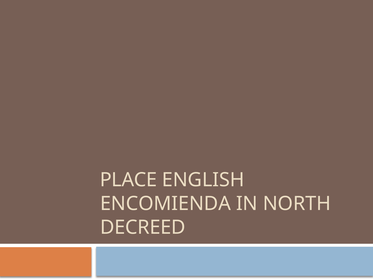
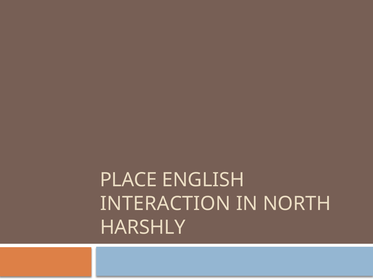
ENCOMIENDA: ENCOMIENDA -> INTERACTION (165, 203)
DECREED: DECREED -> HARSHLY (143, 227)
